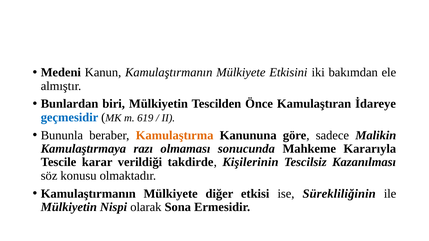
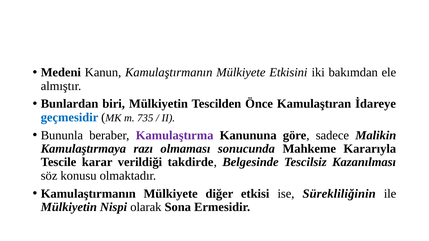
619: 619 -> 735 (145, 118)
Kamulaştırma colour: orange -> purple (175, 135)
Kişilerinin: Kişilerinin -> Belgesinde (251, 162)
